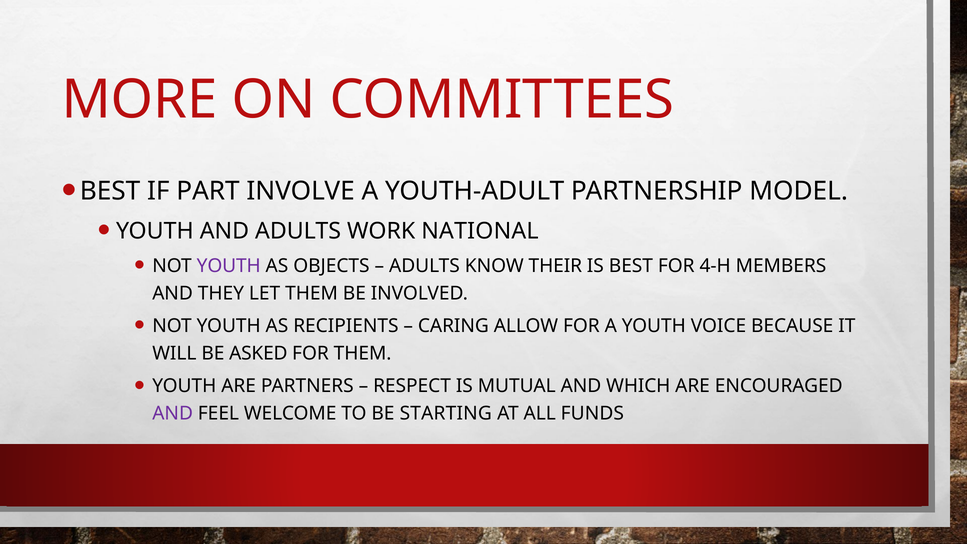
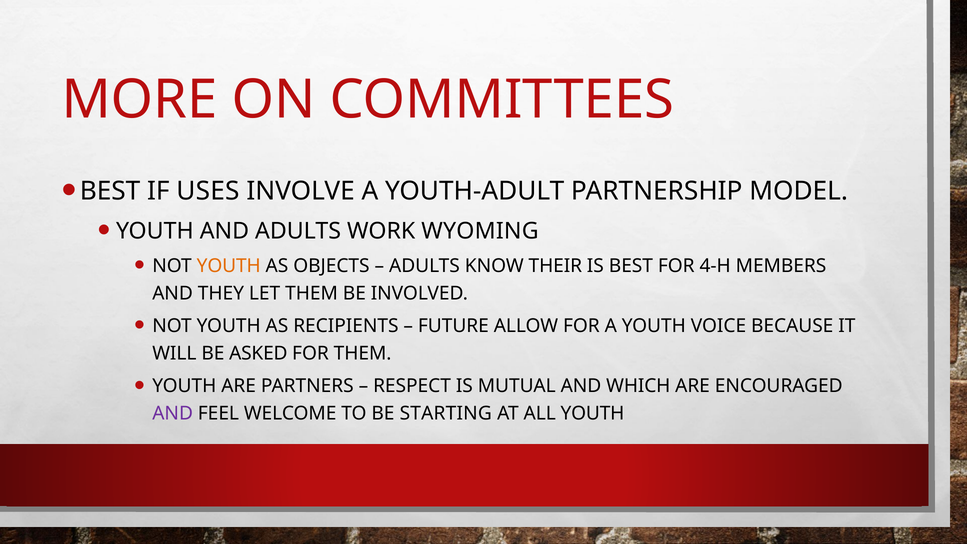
PART: PART -> USES (208, 191)
NATIONAL: NATIONAL -> WYOMING (480, 231)
YOUTH colour: purple -> orange (229, 266)
CARING: CARING -> FUTURE (453, 326)
ALL FUNDS: FUNDS -> YOUTH (592, 413)
